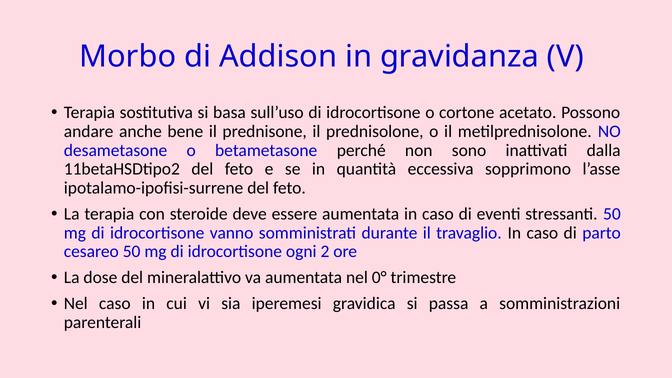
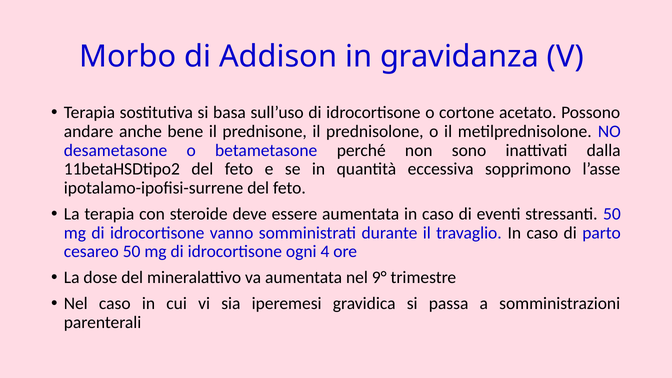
2: 2 -> 4 (325, 252)
0°: 0° -> 9° (379, 278)
